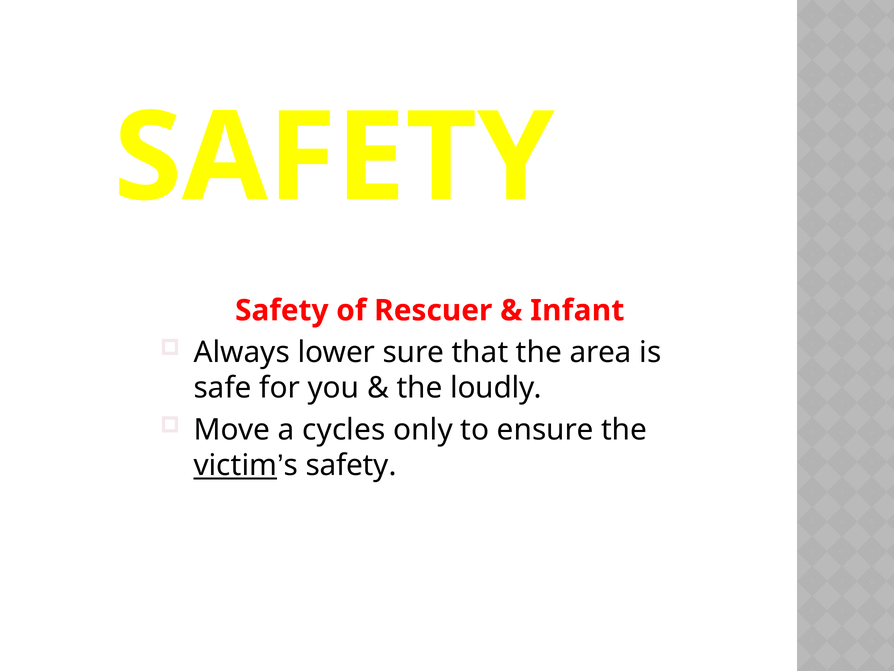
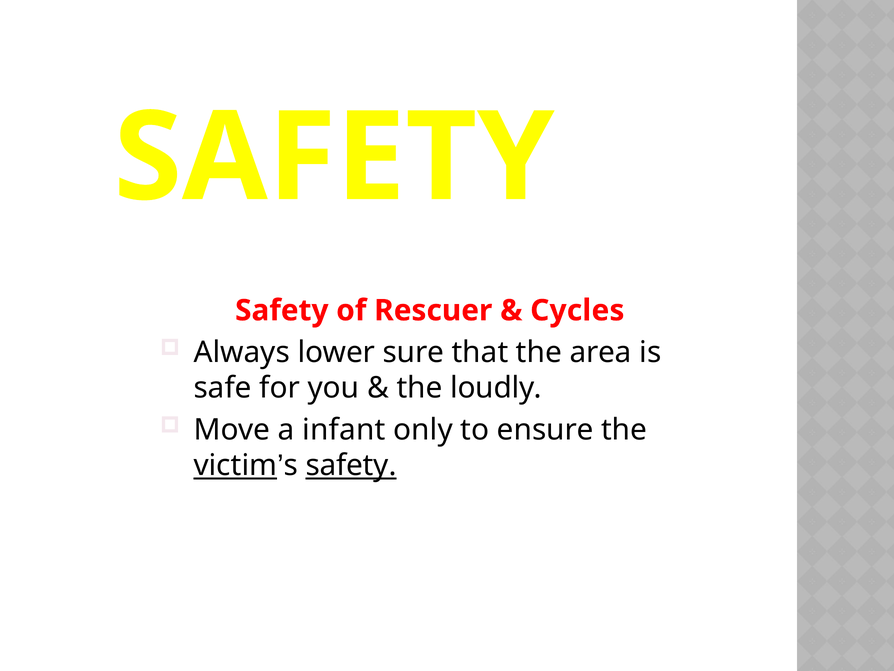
Infant: Infant -> Cycles (577, 310)
cycles: cycles -> infant (344, 429)
safety underline: none -> present (351, 465)
